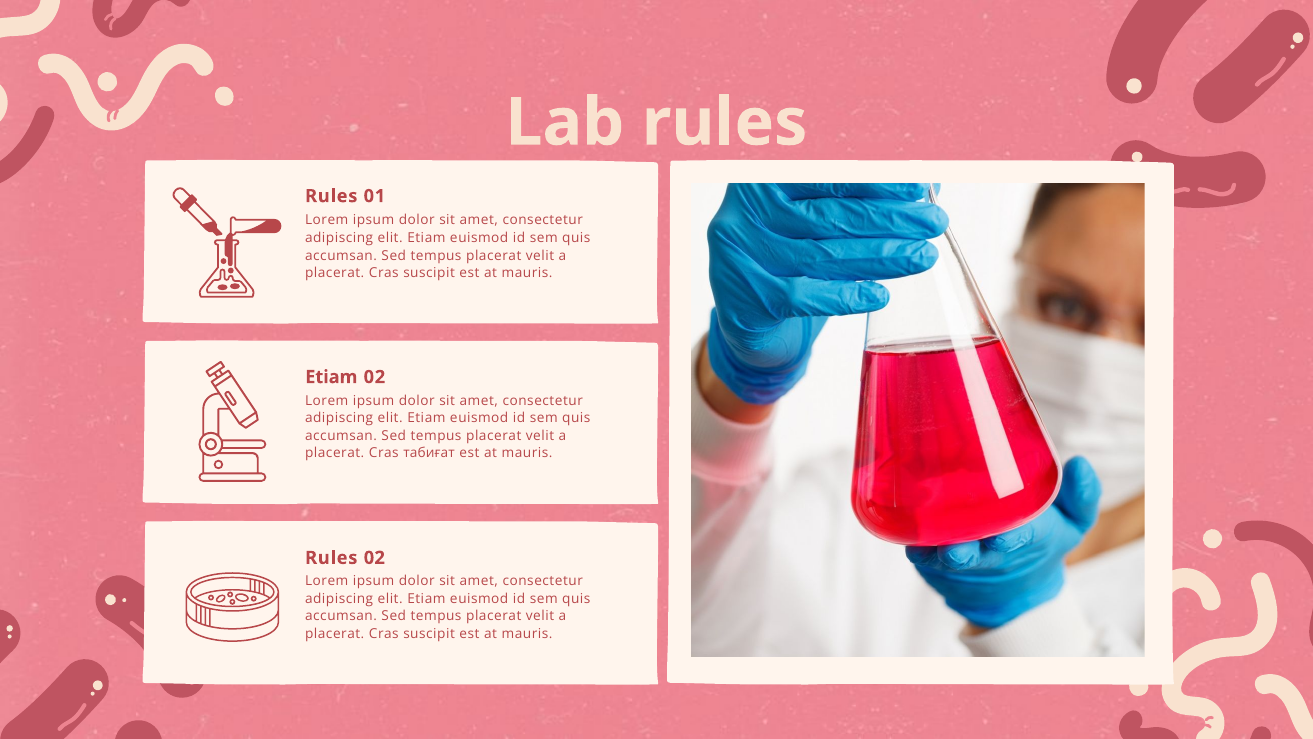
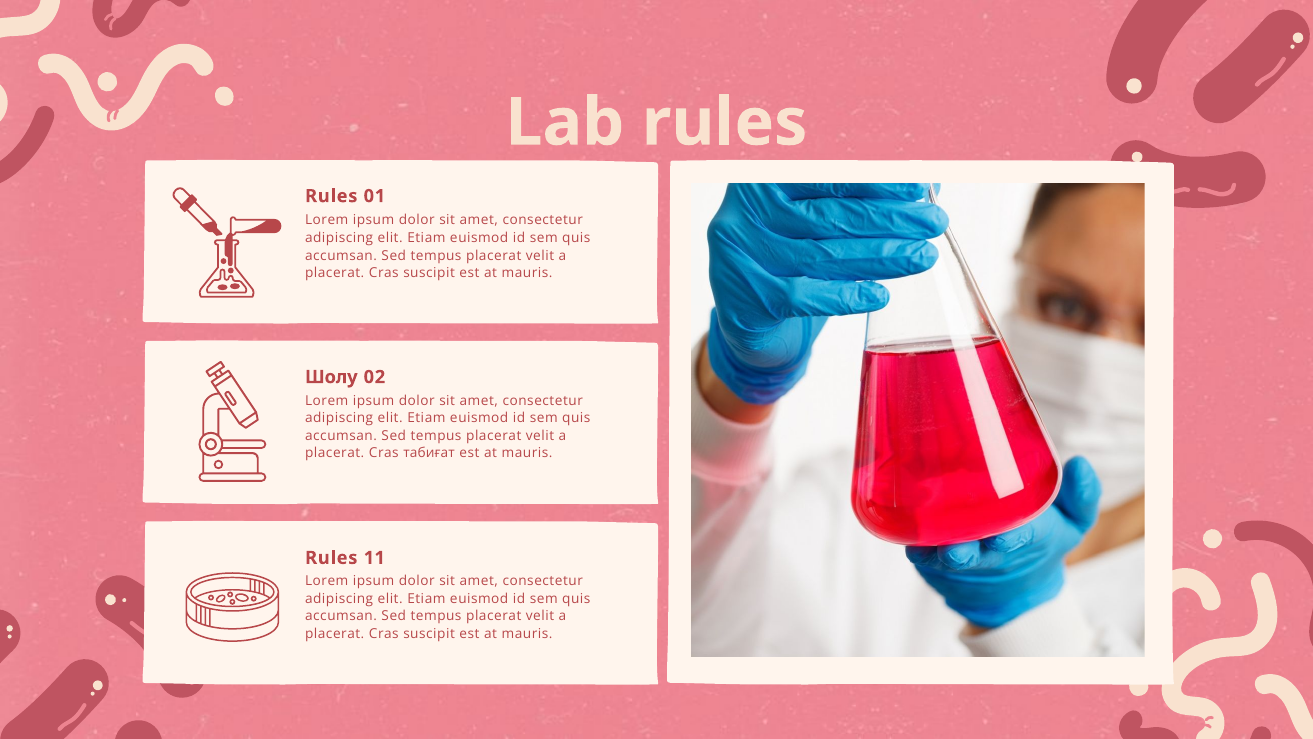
Etiam: Etiam -> Шолу (331, 377)
Rules 02: 02 -> 11 (374, 558)
